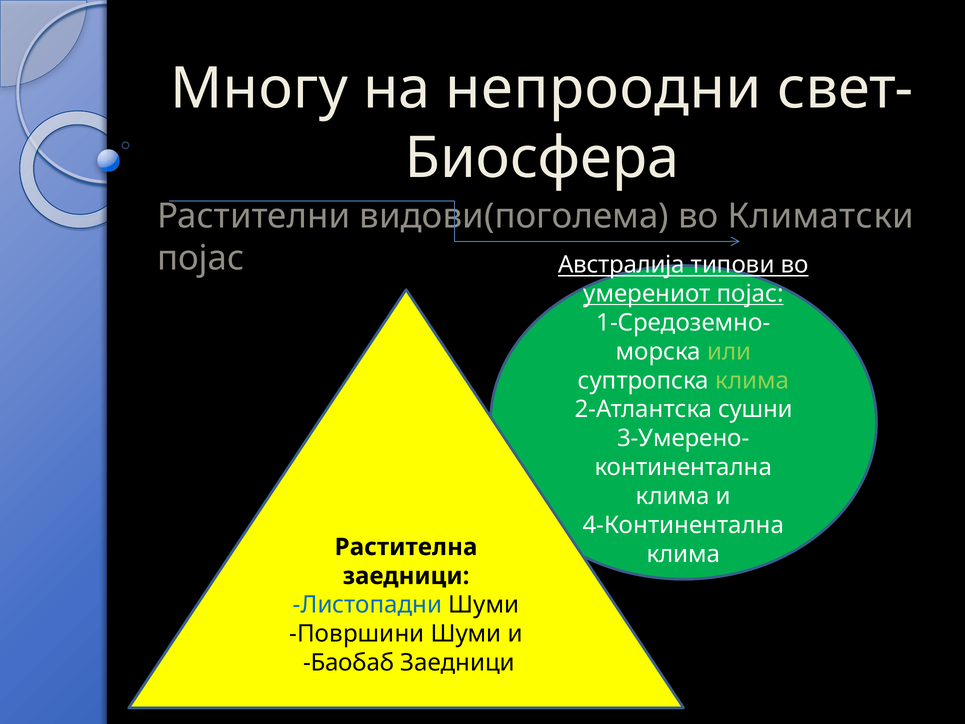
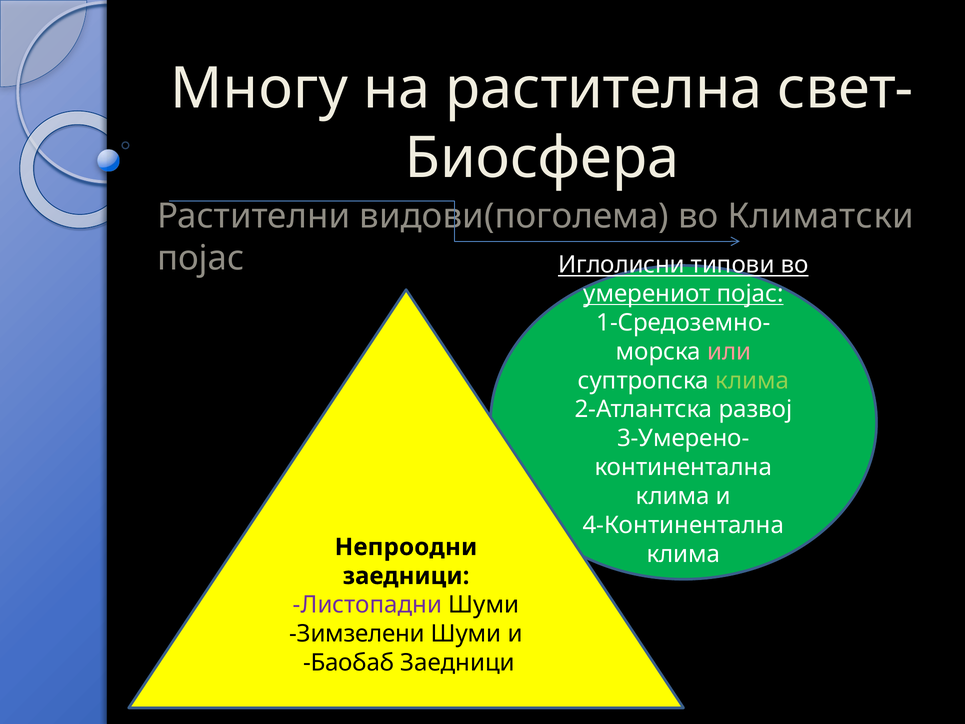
непроодни: непроодни -> растителна (604, 89)
Австралија: Австралија -> Иглолисни (621, 265)
или colour: light green -> pink (729, 351)
сушни: сушни -> развој (755, 409)
Растителна: Растителна -> Непроодни (406, 547)
Листопадни colour: blue -> purple (368, 605)
Површини: Површини -> Зимзелени (357, 634)
